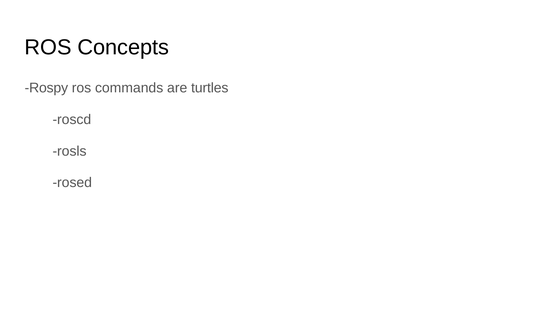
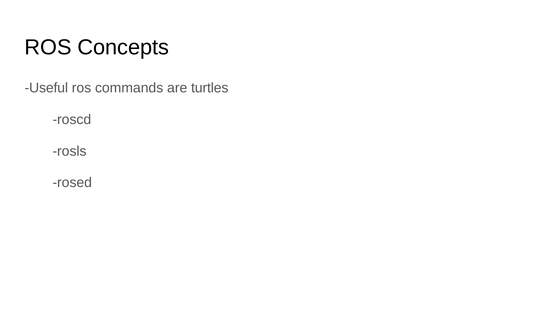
Rospy: Rospy -> Useful (46, 88)
